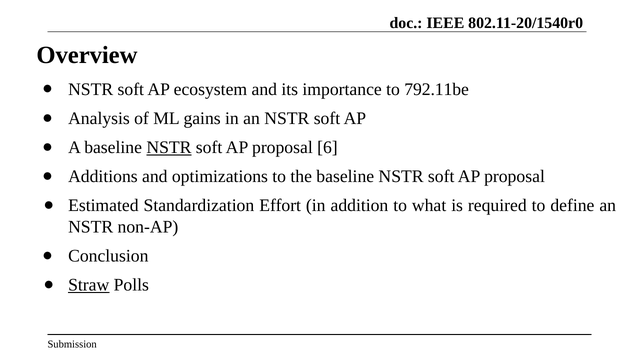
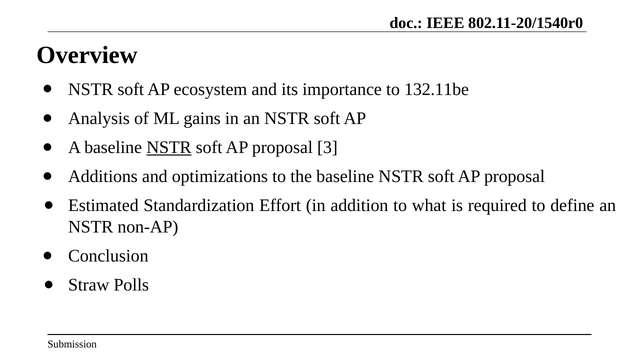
792.11be: 792.11be -> 132.11be (437, 89)
6: 6 -> 3 (327, 147)
Straw underline: present -> none (89, 285)
